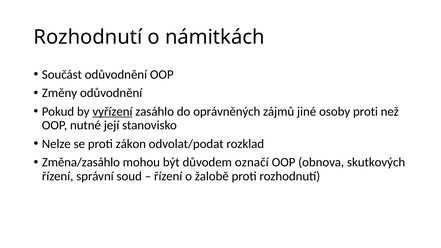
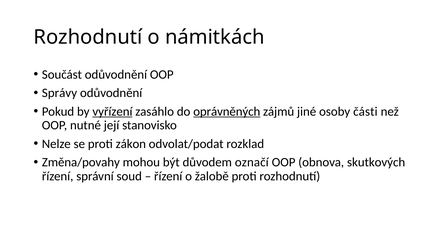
Změny: Změny -> Správy (59, 93)
oprávněných underline: none -> present (227, 112)
osoby proti: proti -> části (365, 112)
Změna/zasáhlo: Změna/zasáhlo -> Změna/povahy (81, 162)
